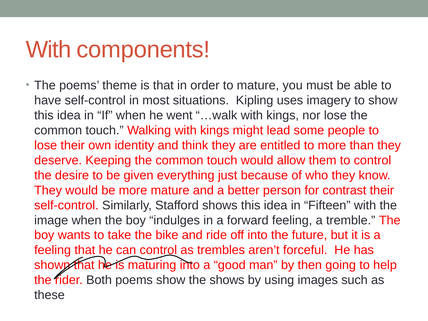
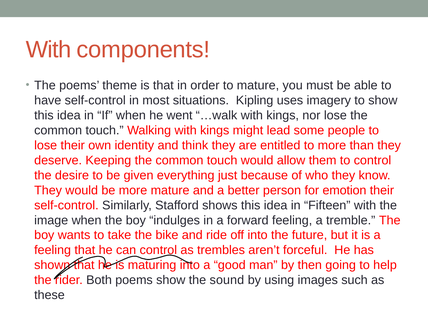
contrast: contrast -> emotion (344, 190)
the shows: shows -> sound (227, 280)
